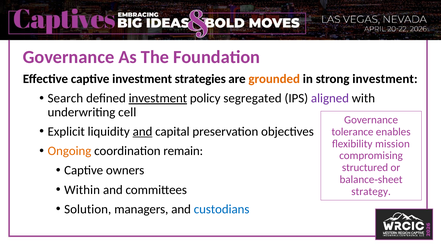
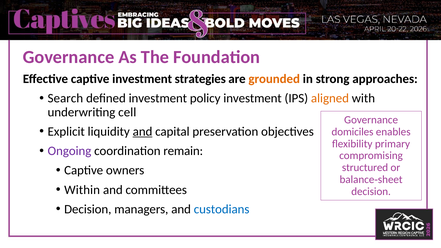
strong investment: investment -> approaches (385, 79)
investment underline: present -> none (158, 98)
policy segregated: segregated -> investment (253, 98)
aligned colour: purple -> orange (330, 98)
tolerance: tolerance -> domiciles (352, 132)
mission: mission -> primary (393, 144)
Ongoing colour: orange -> purple (70, 151)
strategy: strategy -> decision (371, 191)
Solution: Solution -> Decision (88, 209)
